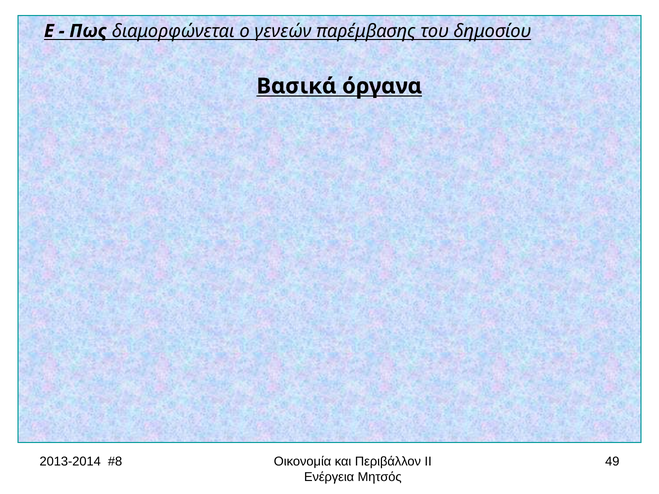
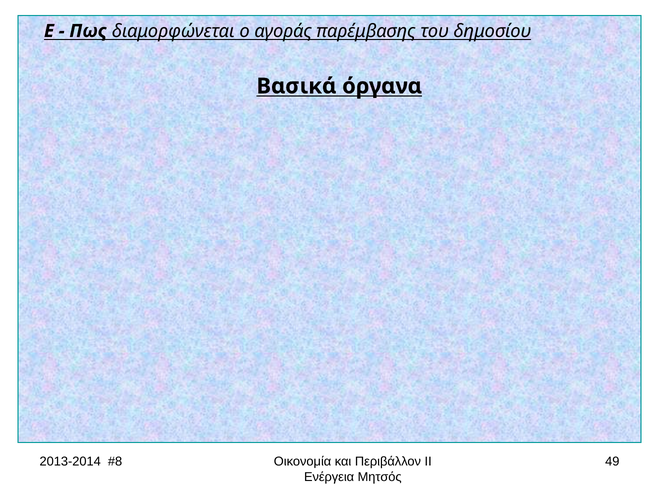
γενεών: γενεών -> αγοράς (283, 31)
